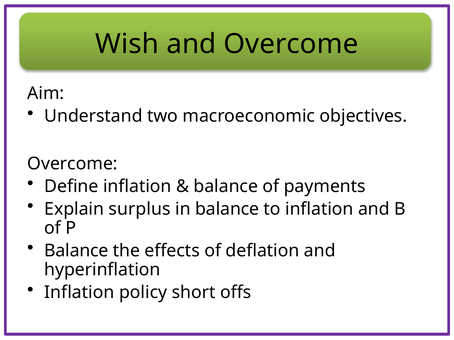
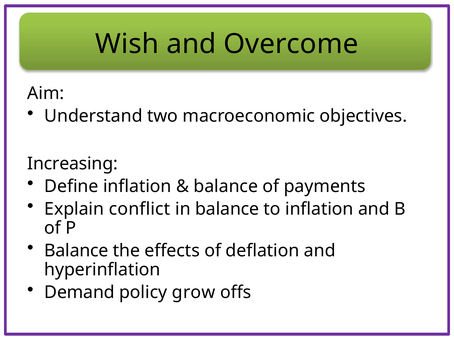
Overcome: Overcome -> Increasing (73, 164)
surplus: surplus -> conflict (140, 209)
Inflation: Inflation -> Demand (79, 293)
short: short -> grow (194, 293)
